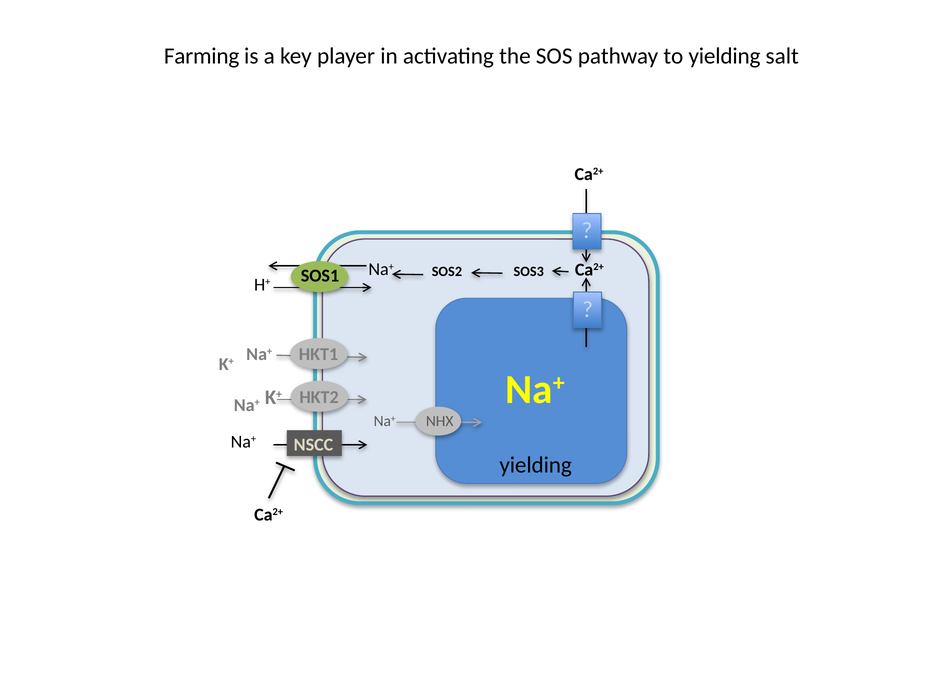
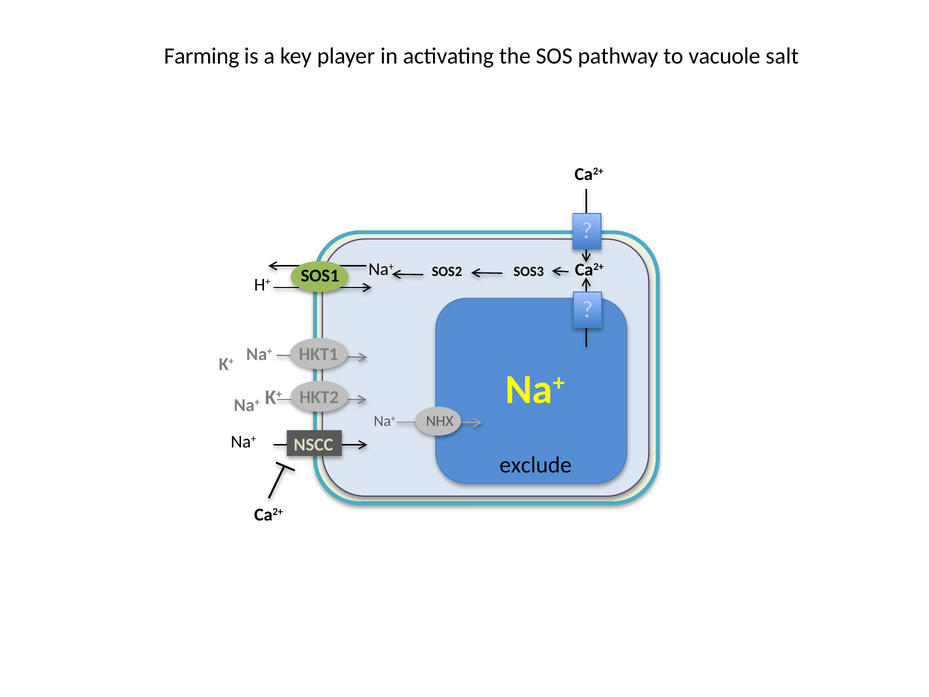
to yielding: yielding -> vacuole (724, 56)
yielding: yielding -> exclude (536, 465)
